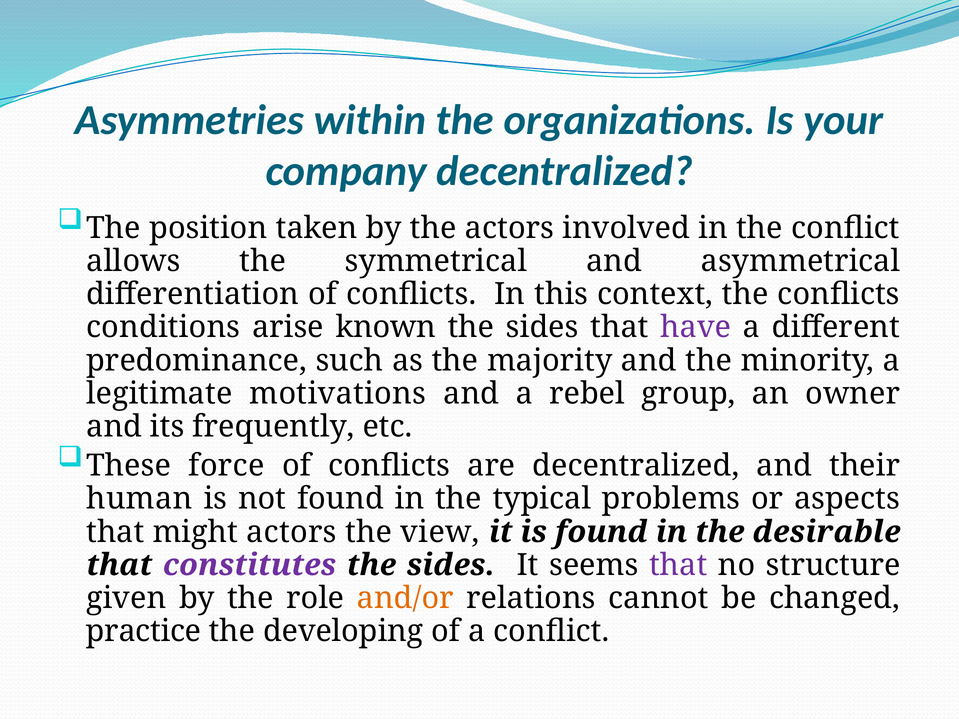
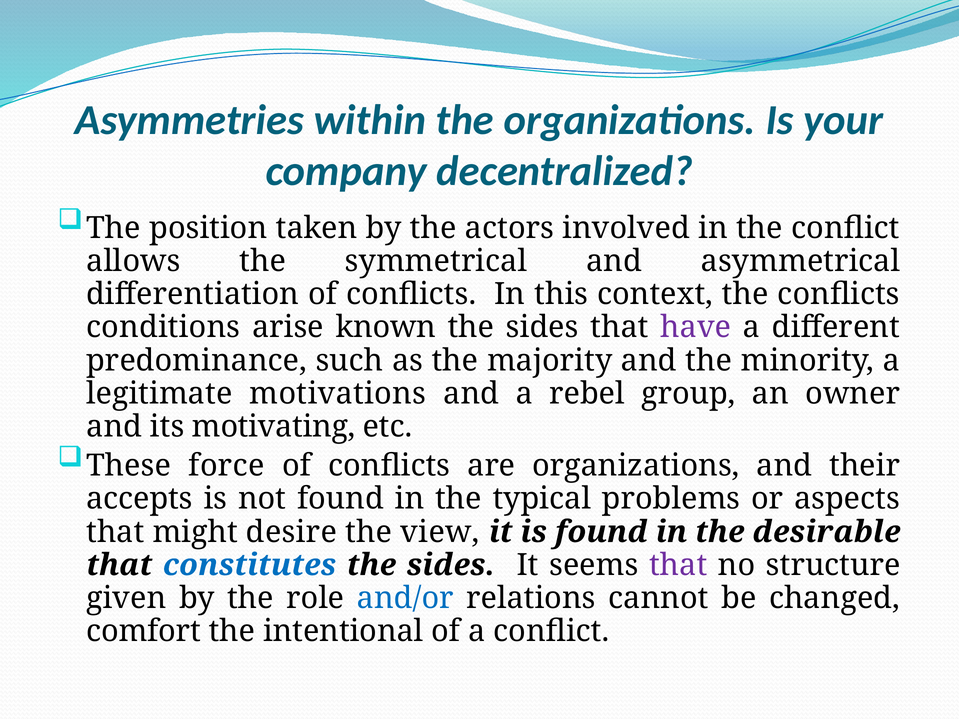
frequently: frequently -> motivating (274, 427)
are decentralized: decentralized -> organizations (636, 466)
human: human -> accepts (140, 499)
might actors: actors -> desire (292, 532)
constitutes colour: purple -> blue (250, 565)
and/or colour: orange -> blue (405, 598)
practice: practice -> comfort (144, 631)
developing: developing -> intentional (343, 631)
